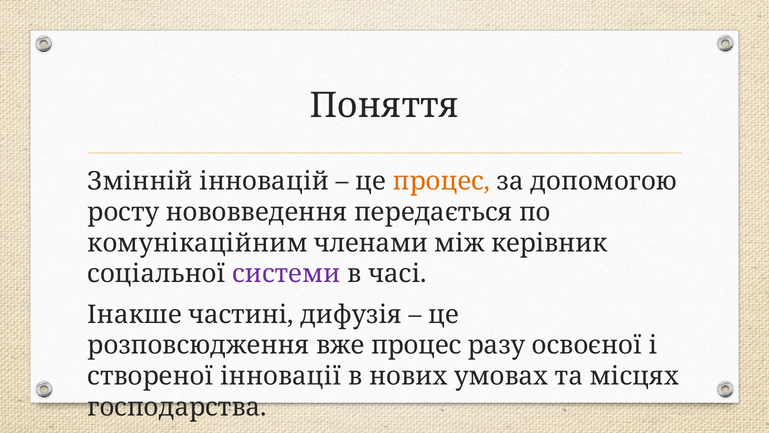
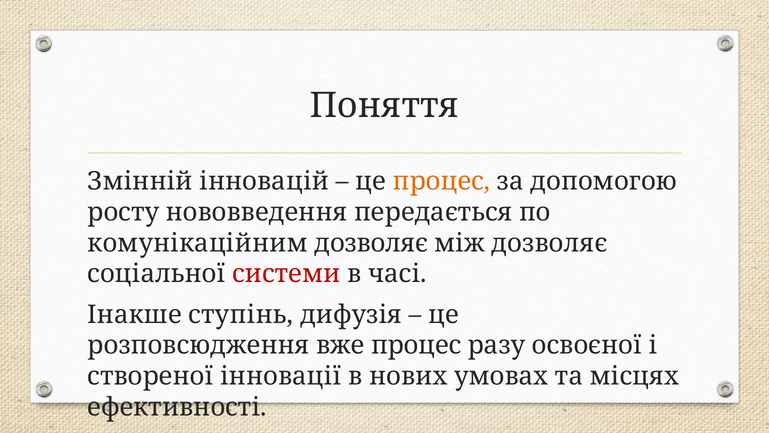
комунікаційним членами: членами -> дозволяє (371, 243)
між керівник: керівник -> дозволяє (549, 243)
системи colour: purple -> red (286, 274)
частині: частині -> ступінь (241, 314)
господарства: господарства -> ефективності (177, 407)
